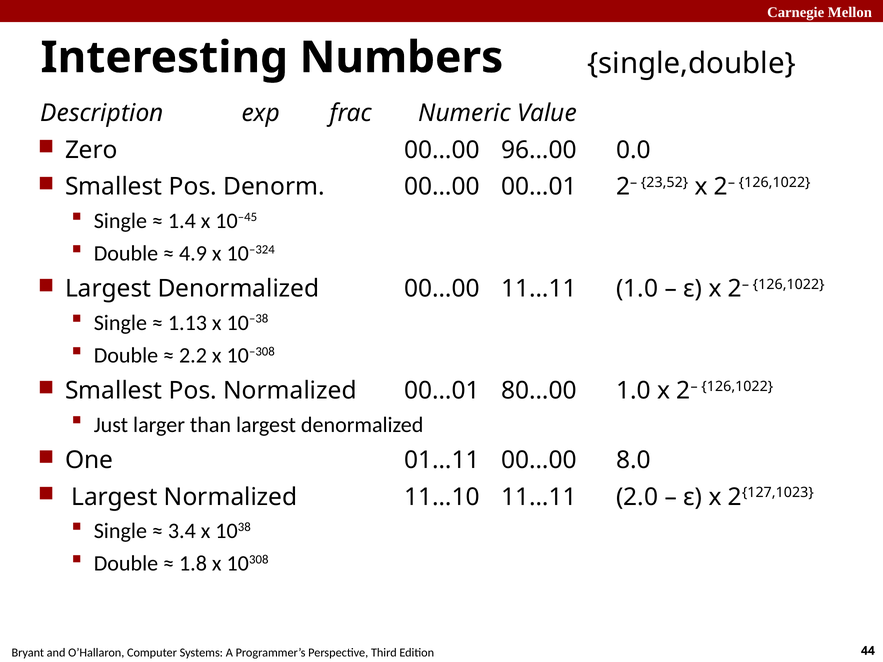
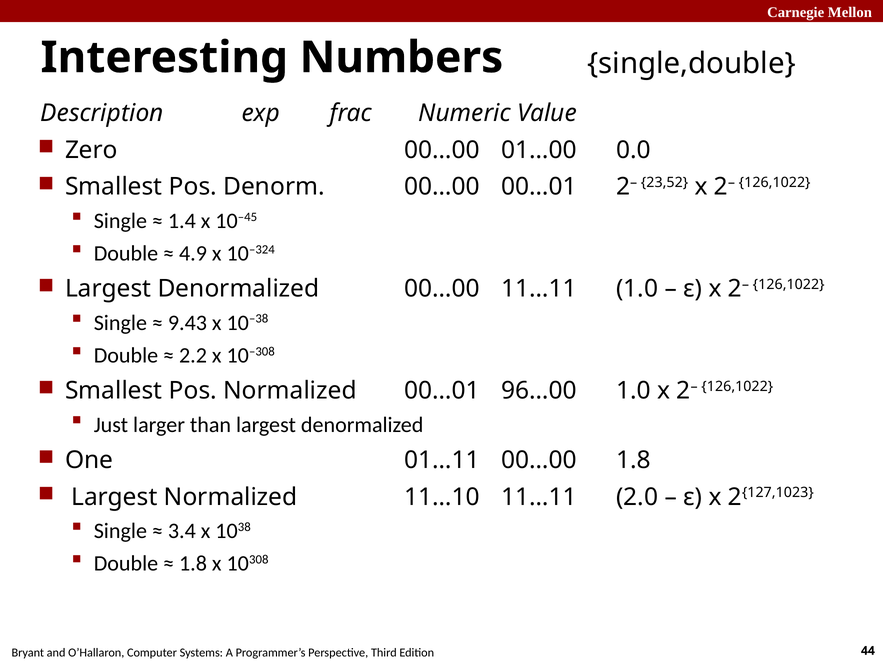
96…00: 96…00 -> 01…00 (539, 150)
1.13: 1.13 -> 9.43 (187, 323)
80…00: 80…00 -> 96…00 (539, 391)
00…00 8.0: 8.0 -> 1.8 (633, 460)
